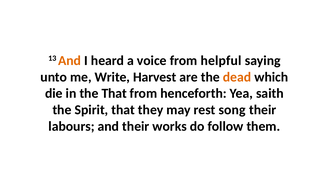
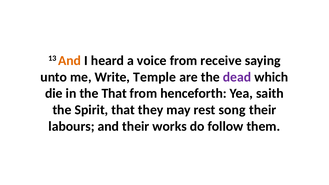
helpful: helpful -> receive (221, 61)
Harvest: Harvest -> Temple (155, 77)
dead colour: orange -> purple (237, 77)
